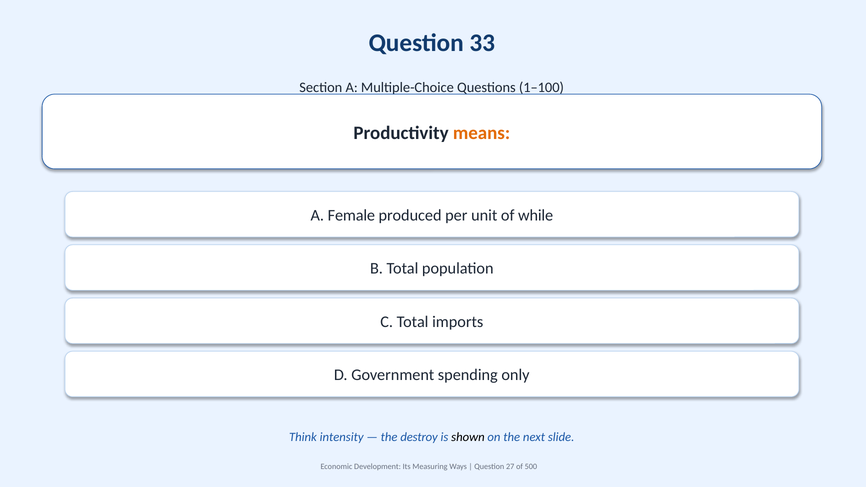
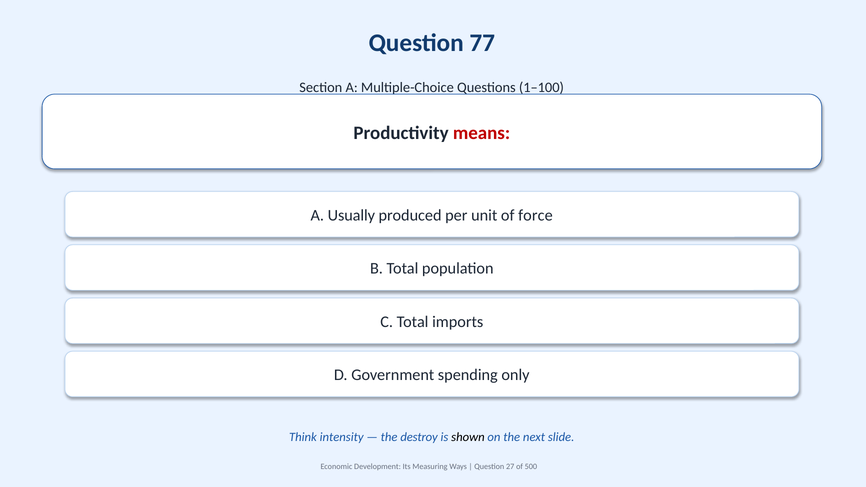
33: 33 -> 77 (482, 43)
means colour: orange -> red (482, 133)
Female: Female -> Usually (351, 215)
while: while -> force (535, 215)
